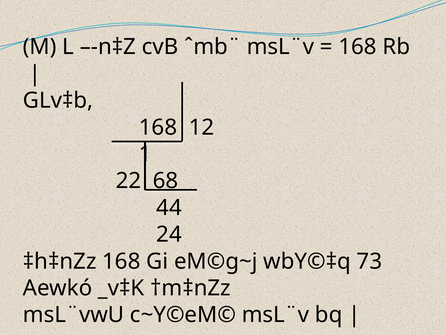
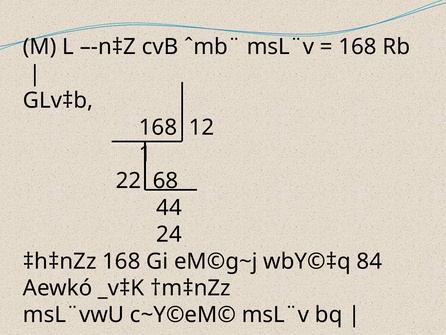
73: 73 -> 84 (369, 261)
